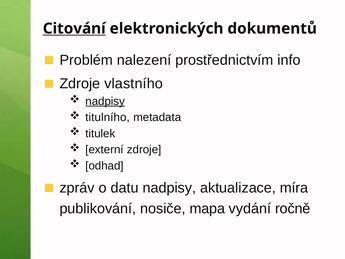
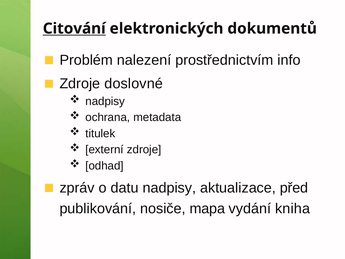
vlastního: vlastního -> doslovné (134, 84)
nadpisy underline: present -> none (105, 101)
titulního: titulního -> ochrana (108, 117)
míra: míra -> před (294, 188)
ročně: ročně -> kniha (293, 208)
